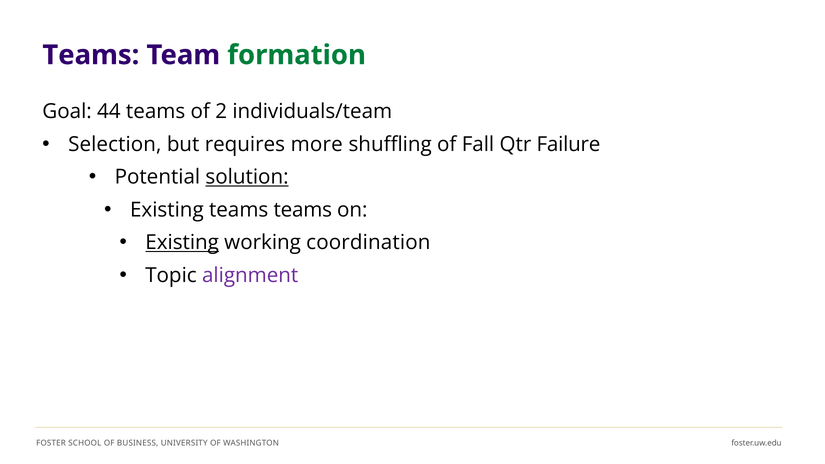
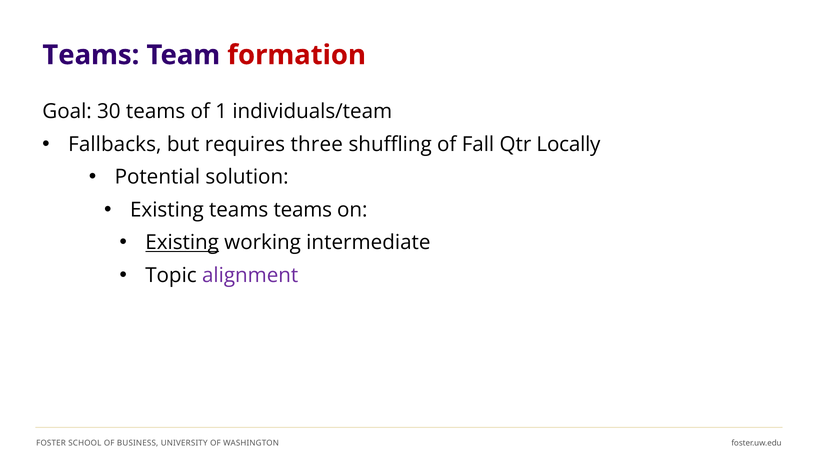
formation colour: green -> red (297, 55)
44: 44 -> 30 (109, 112)
2: 2 -> 1 (221, 112)
Selection: Selection -> Fallbacks (115, 144)
more: more -> three (317, 144)
Failure: Failure -> Locally (568, 144)
solution underline: present -> none (247, 177)
coordination: coordination -> intermediate (368, 243)
